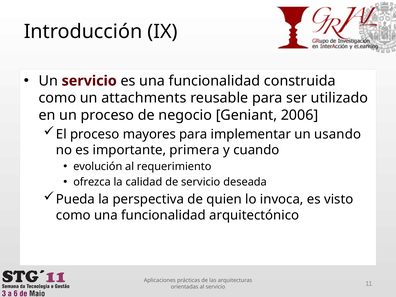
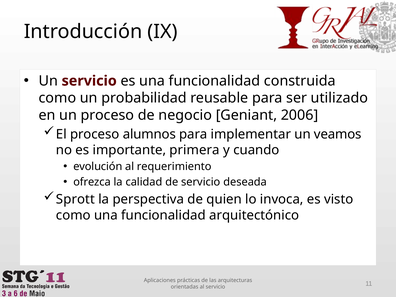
attachments: attachments -> probabilidad (144, 98)
mayores: mayores -> alumnos (149, 134)
usando: usando -> veamos (338, 134)
Pueda: Pueda -> Sprott (75, 199)
